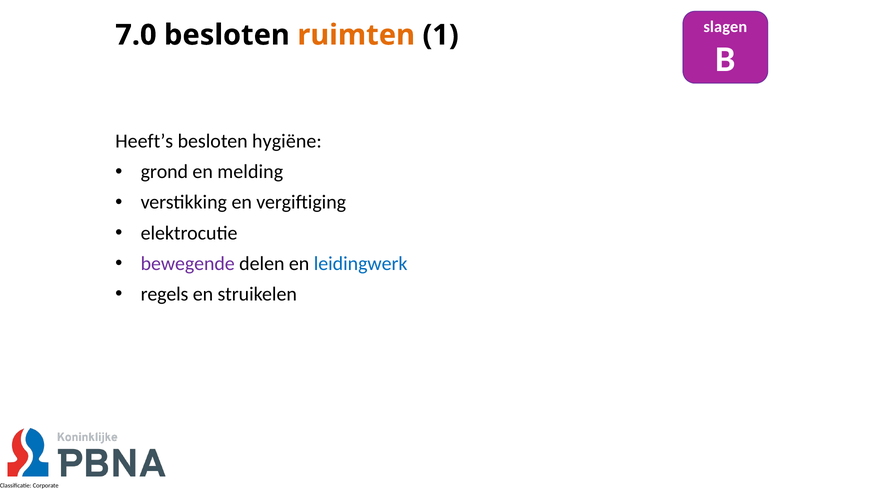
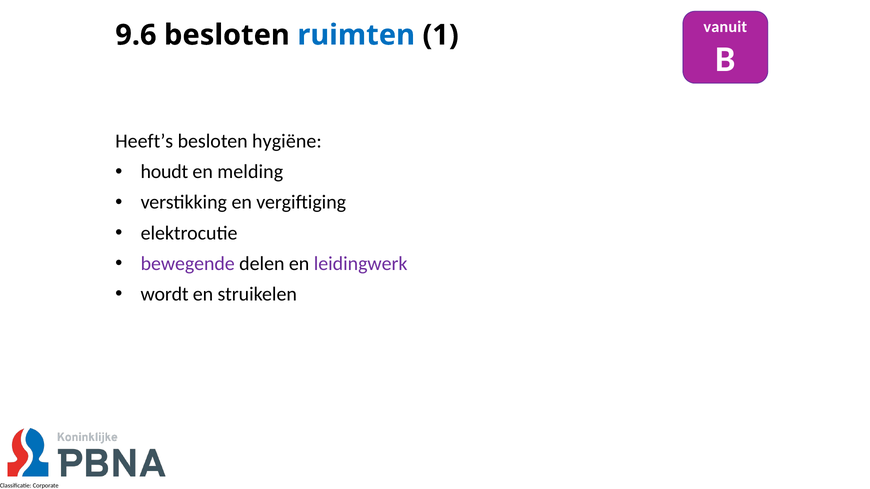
slagen: slagen -> vanuit (725, 27)
7.0: 7.0 -> 9.6 (136, 35)
ruimten colour: orange -> blue (356, 35)
grond: grond -> houdt (164, 172)
leidingwerk colour: blue -> purple (361, 264)
regels: regels -> wordt (165, 294)
